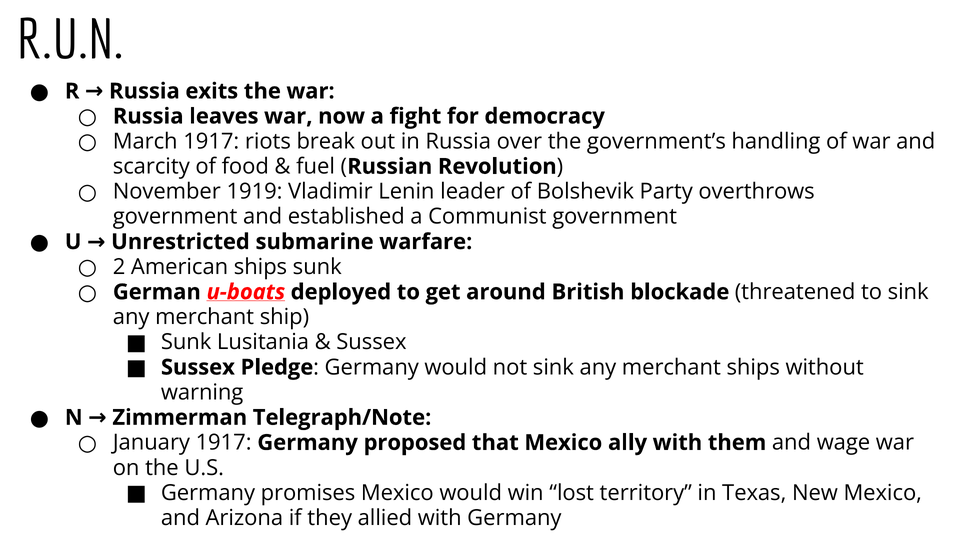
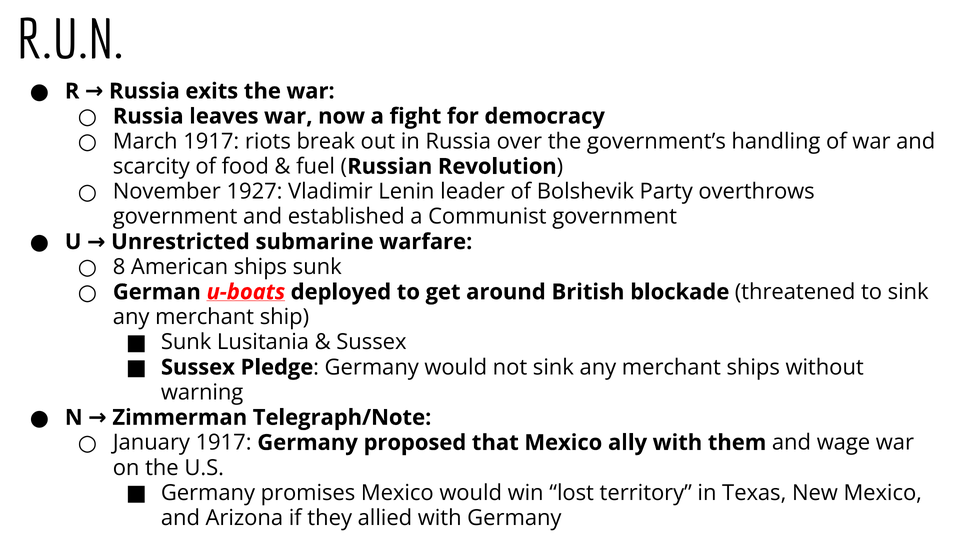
1919: 1919 -> 1927 (255, 191)
2: 2 -> 8 (119, 267)
